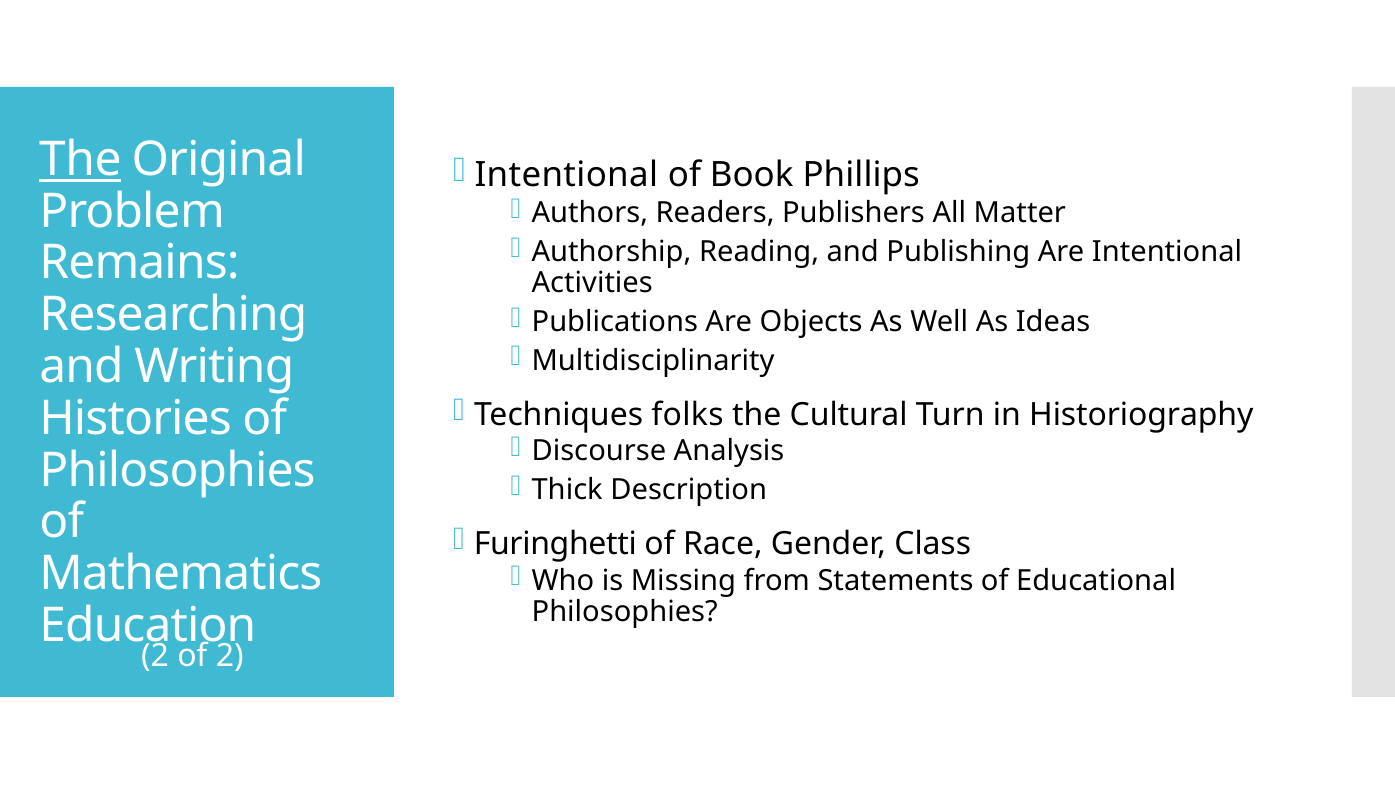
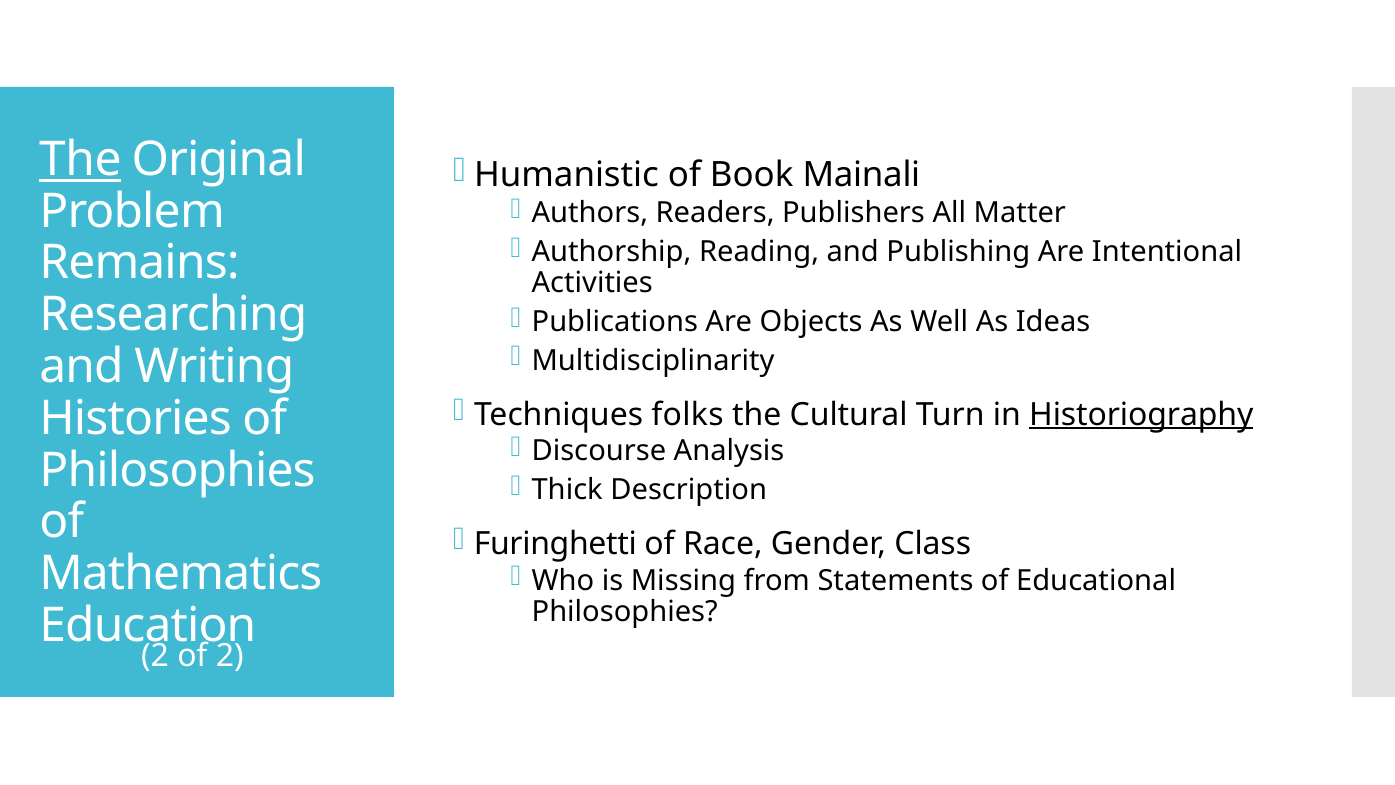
Intentional: Intentional -> Humanistic (566, 175)
Phillips: Phillips -> Mainali (861, 175)
Historiography underline: none -> present (1141, 414)
